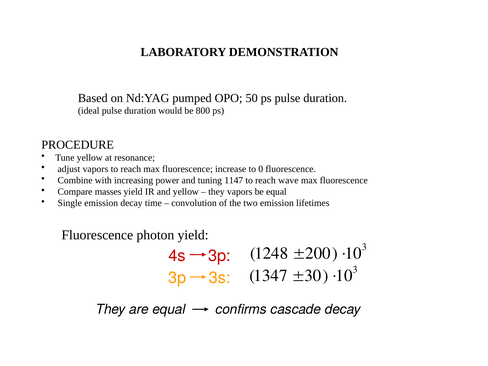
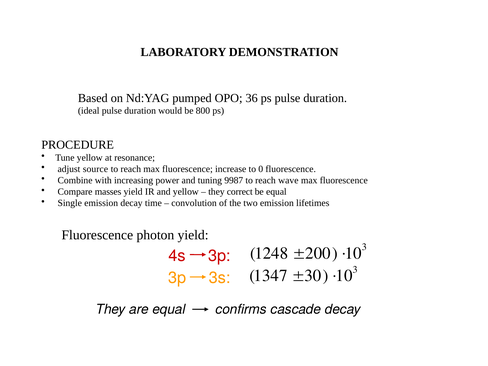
50: 50 -> 36 (252, 98)
adjust vapors: vapors -> source (95, 169)
1147: 1147 -> 9987 (234, 180)
they vapors: vapors -> correct (240, 192)
